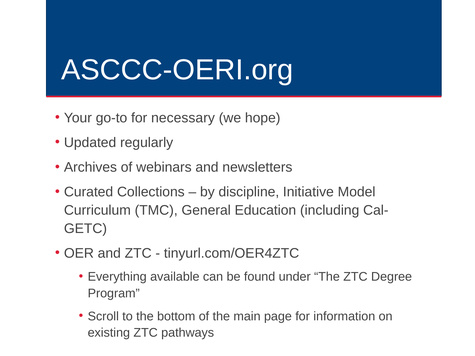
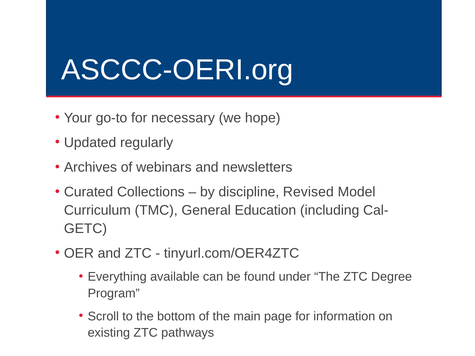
Initiative: Initiative -> Revised (308, 192)
